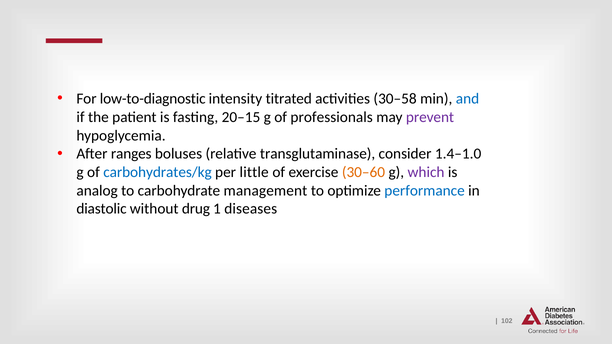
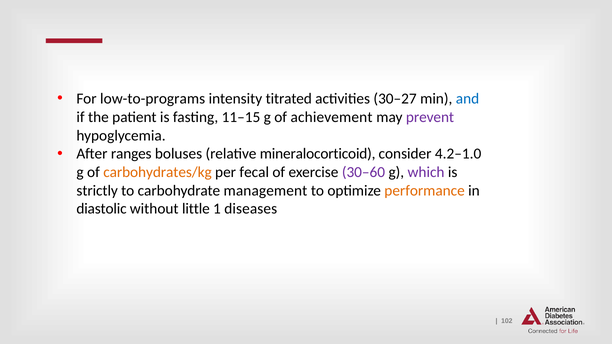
low-to-diagnostic: low-to-diagnostic -> low-to-programs (153, 99)
30–58: 30–58 -> 30–27 (395, 99)
20–15: 20–15 -> 11–15 (241, 117)
professionals: professionals -> achievement (332, 117)
transglutaminase: transglutaminase -> mineralocorticoid (318, 154)
1.4–1.0: 1.4–1.0 -> 4.2–1.0 (458, 154)
carbohydrates/kg colour: blue -> orange (157, 172)
little: little -> fecal (254, 172)
30–60 colour: orange -> purple (363, 172)
analog: analog -> strictly (97, 191)
performance colour: blue -> orange (425, 191)
drug: drug -> little (196, 209)
